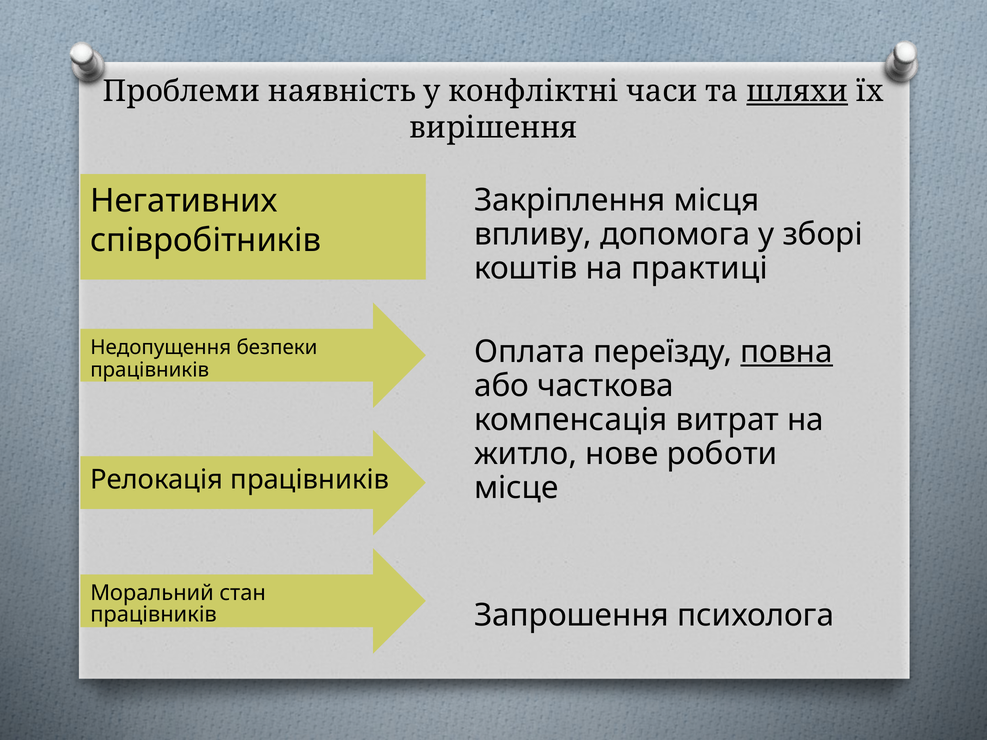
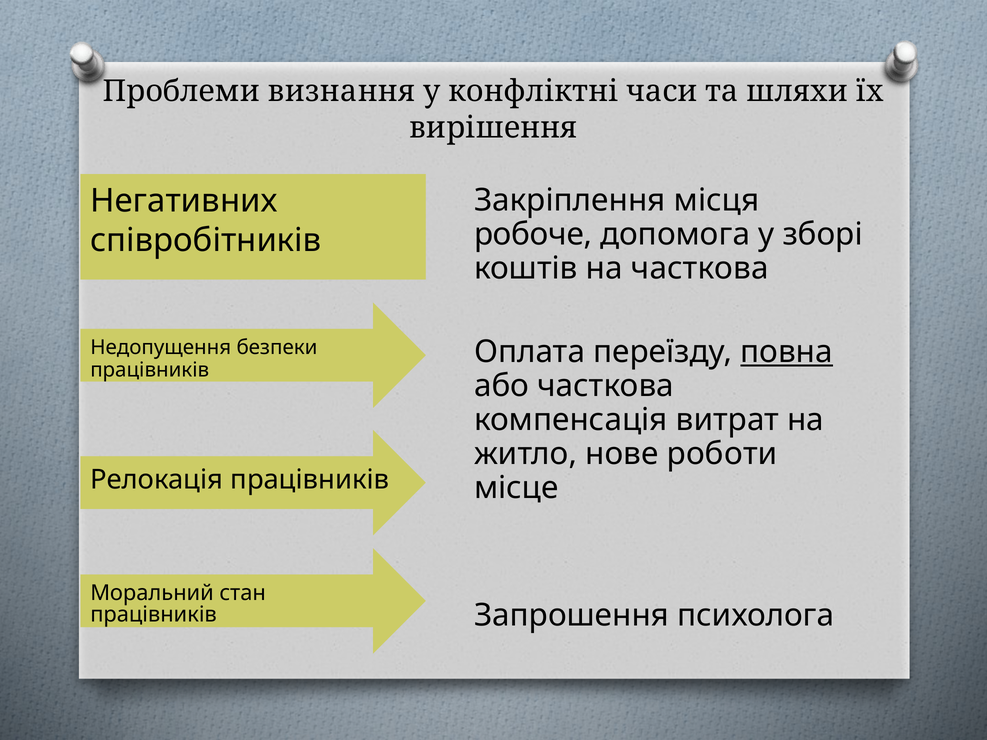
наявність: наявність -> визнання (342, 91)
шляхи underline: present -> none (797, 91)
впливу: впливу -> робоче (533, 234)
на практиці: практиці -> часткова (700, 268)
